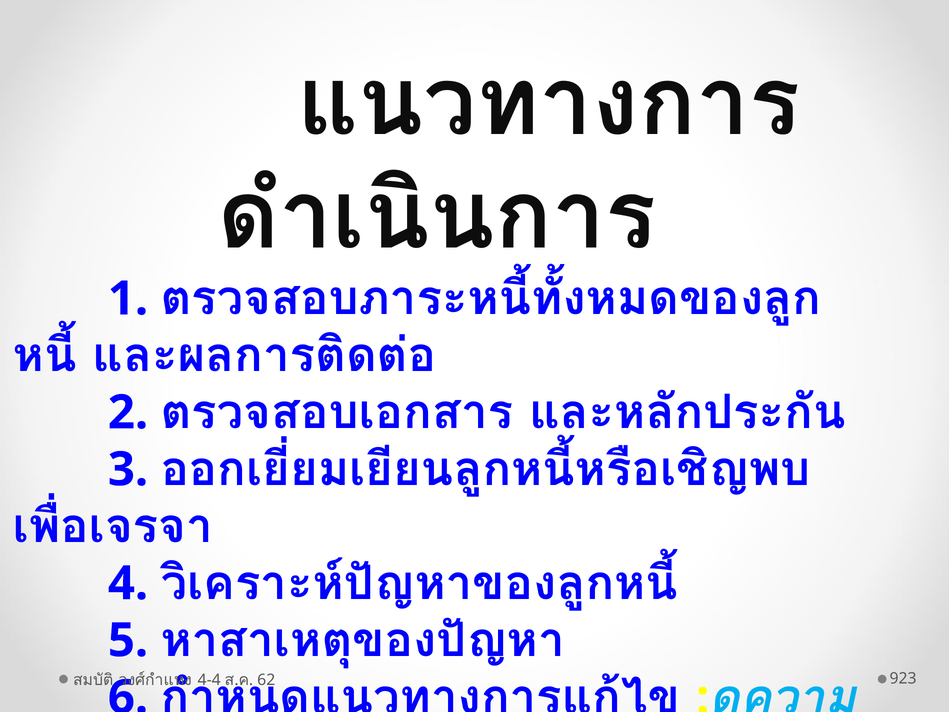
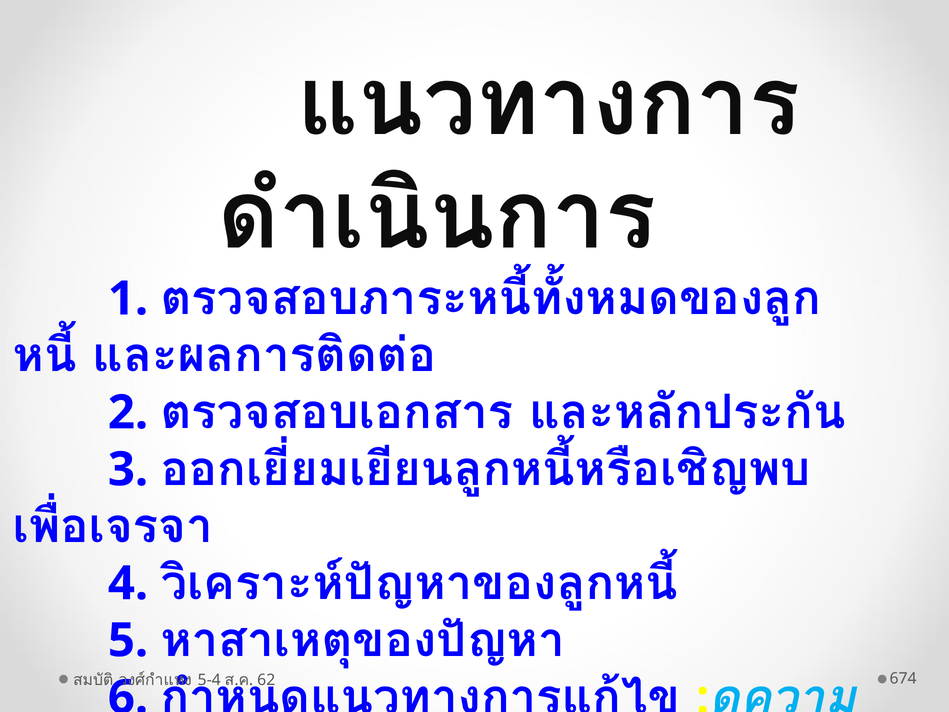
4-4: 4-4 -> 5-4 (209, 680)
923: 923 -> 674 (903, 678)
